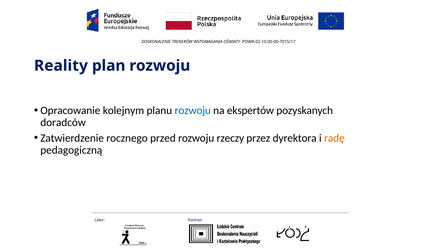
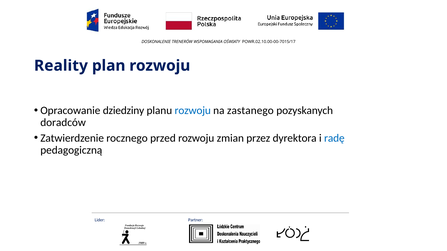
kolejnym: kolejnym -> dziedziny (124, 111)
ekspertów: ekspertów -> zastanego (250, 111)
rzeczy: rzeczy -> zmian (230, 138)
radę colour: orange -> blue (334, 138)
